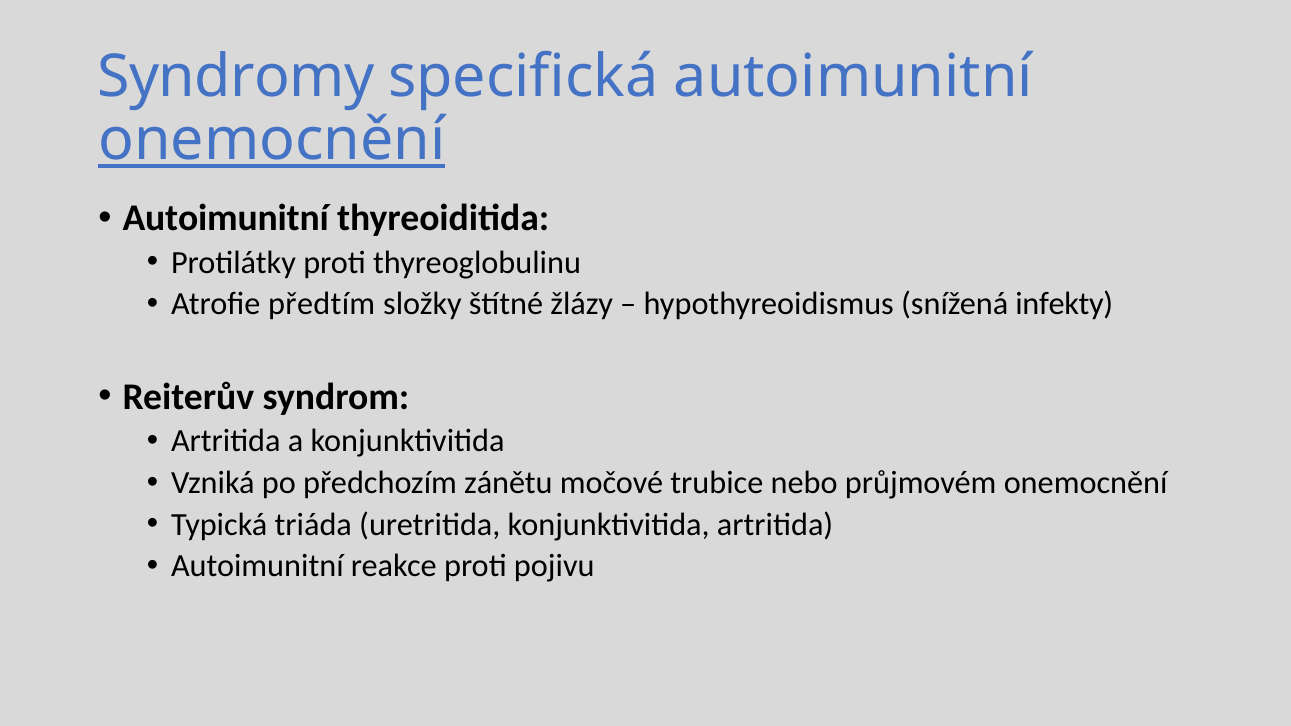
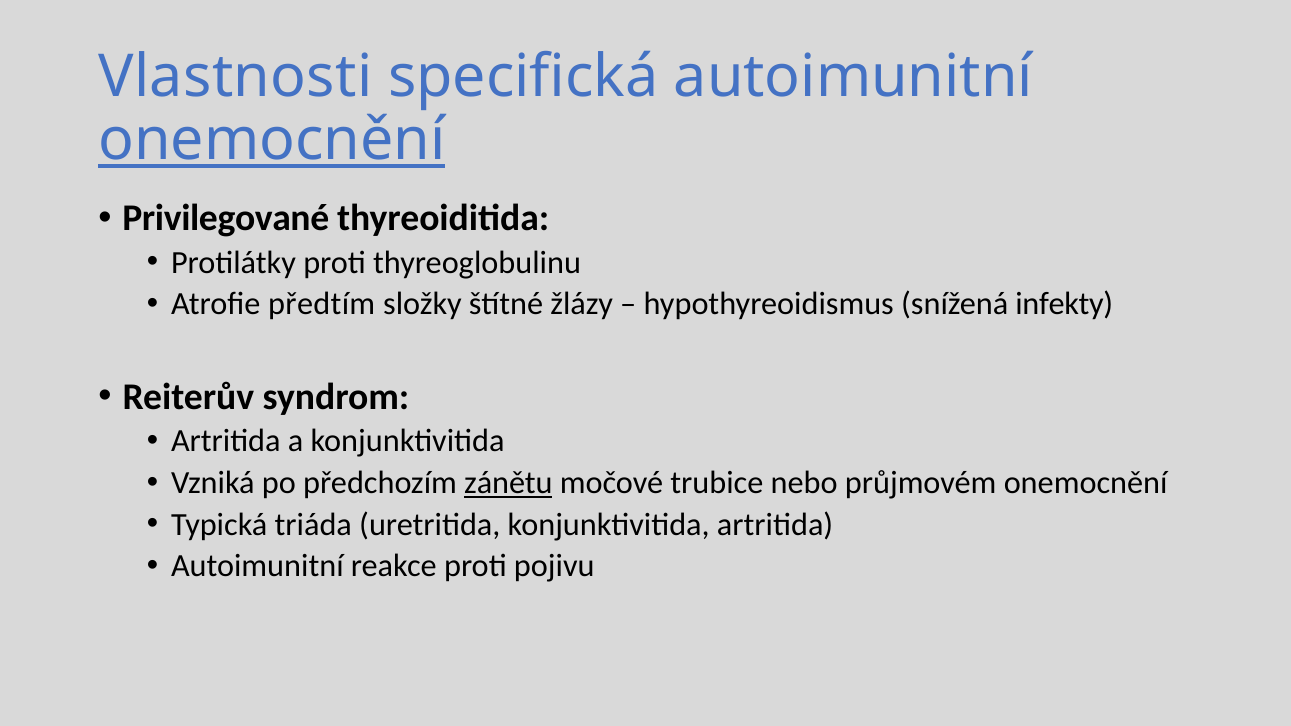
Syndromy: Syndromy -> Vlastnosti (235, 77)
Autoimunitní: Autoimunitní -> Privilegované (226, 218)
zánětu underline: none -> present (508, 483)
